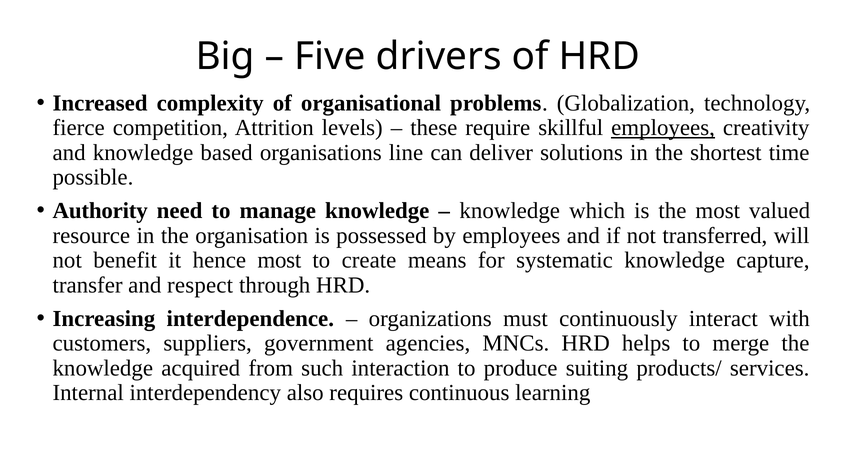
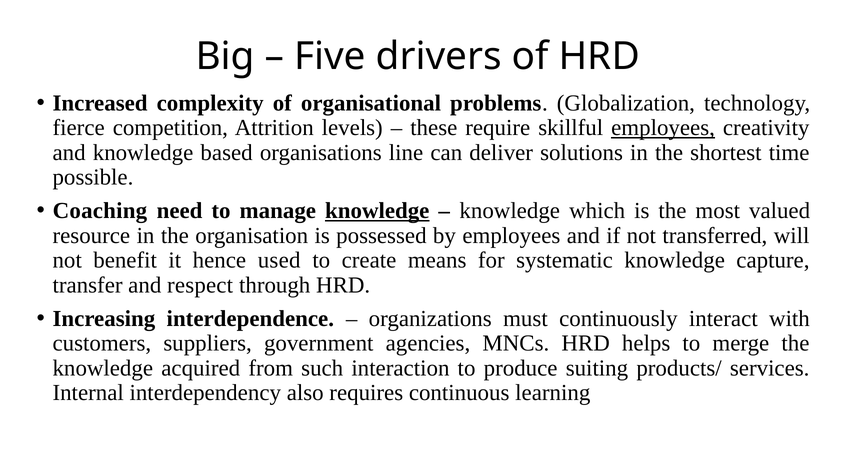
Authority: Authority -> Coaching (100, 211)
knowledge underline: none -> present (377, 211)
hence most: most -> used (279, 260)
